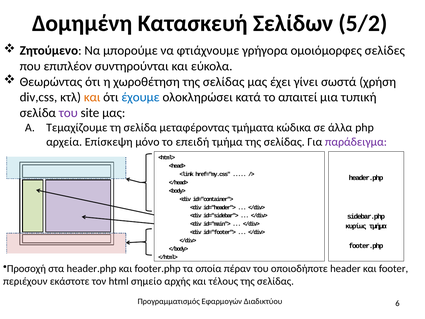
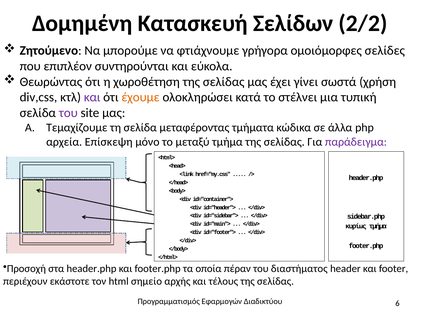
5/2: 5/2 -> 2/2 (363, 24)
και colour: orange -> purple (92, 97)
έχουμε colour: blue -> orange (141, 97)
απαιτεί: απαιτεί -> στέλνει (298, 97)
επειδή: επειδή -> μεταξύ (192, 142)
οποιοδήποτε: οποιοδήποτε -> διαστήματος (299, 268)
